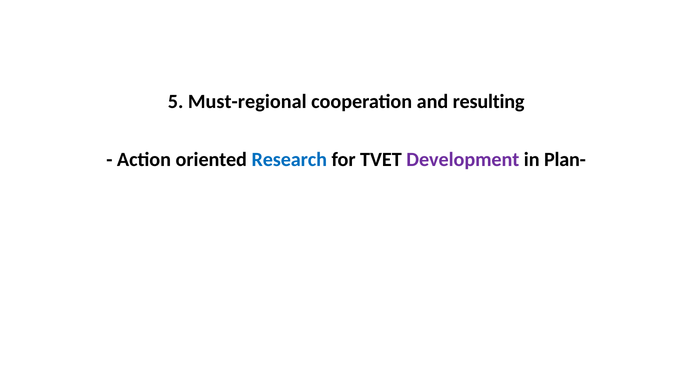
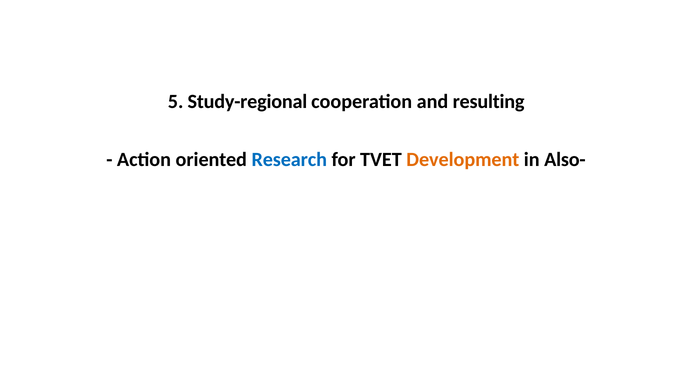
Must-regional: Must-regional -> Study-regional (247, 102)
Development colour: purple -> orange (463, 160)
Plan-: Plan- -> Also- (565, 160)
